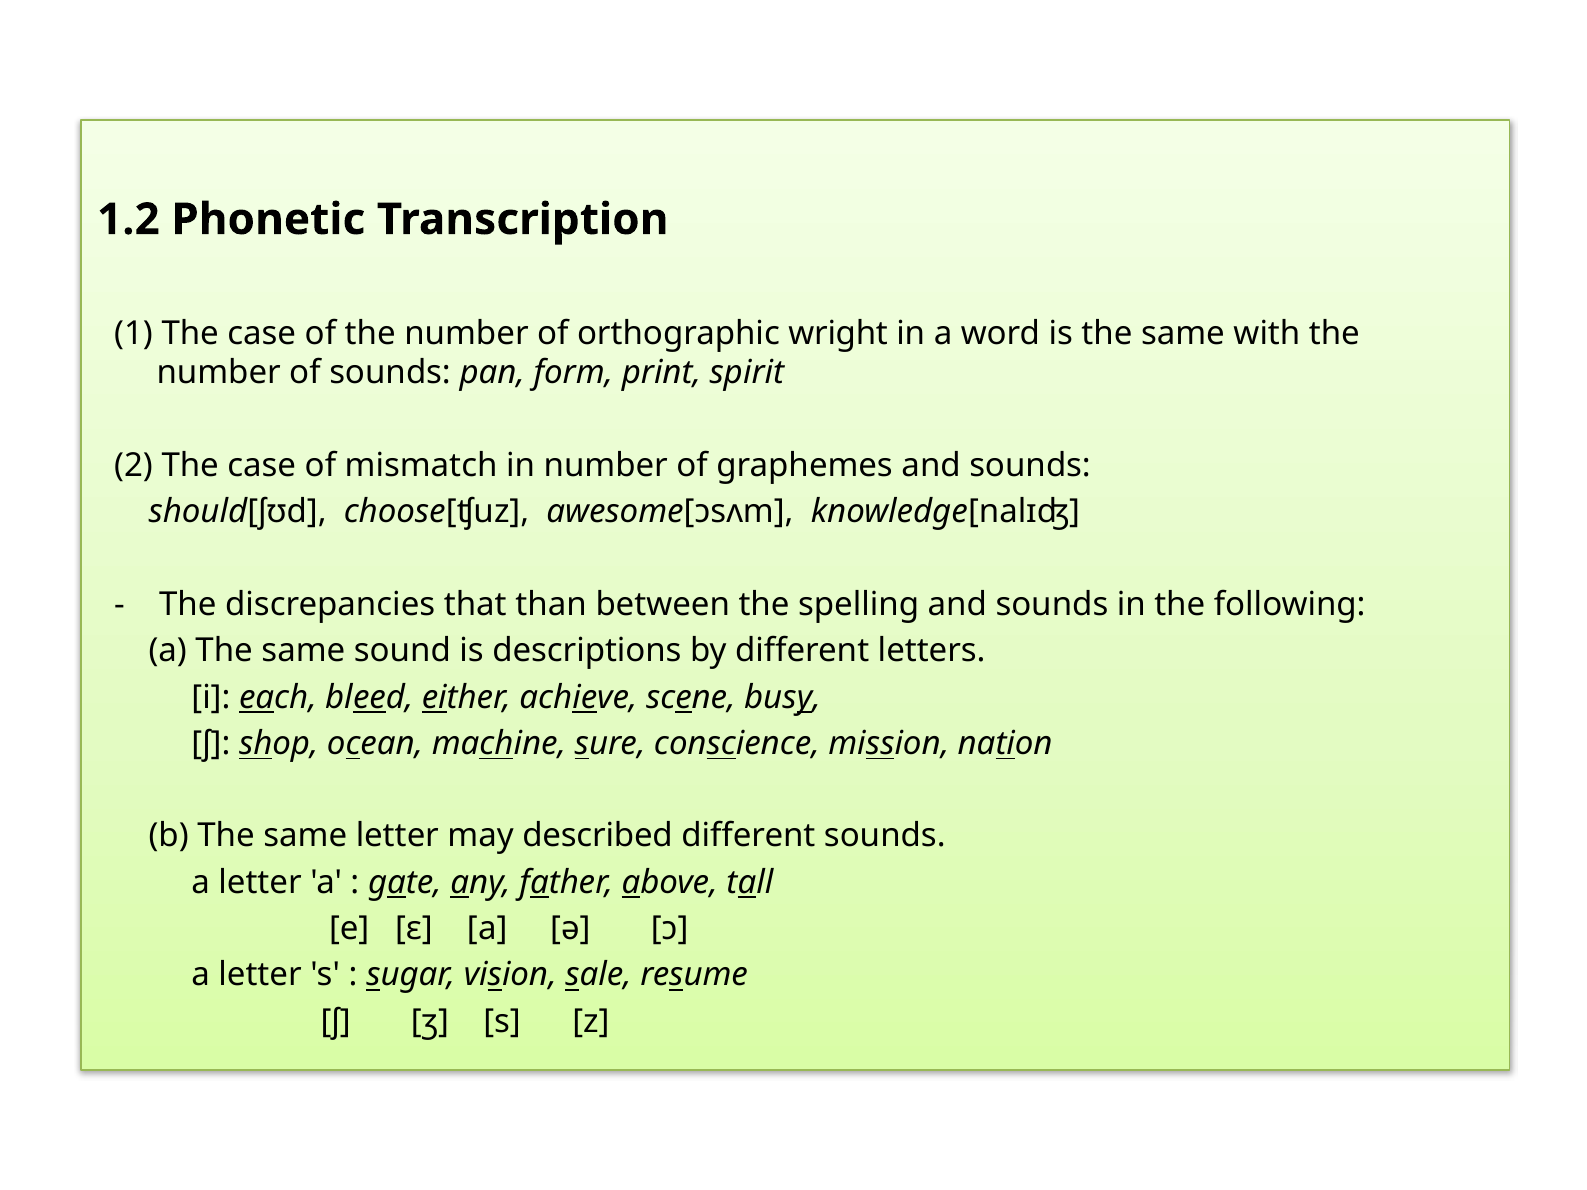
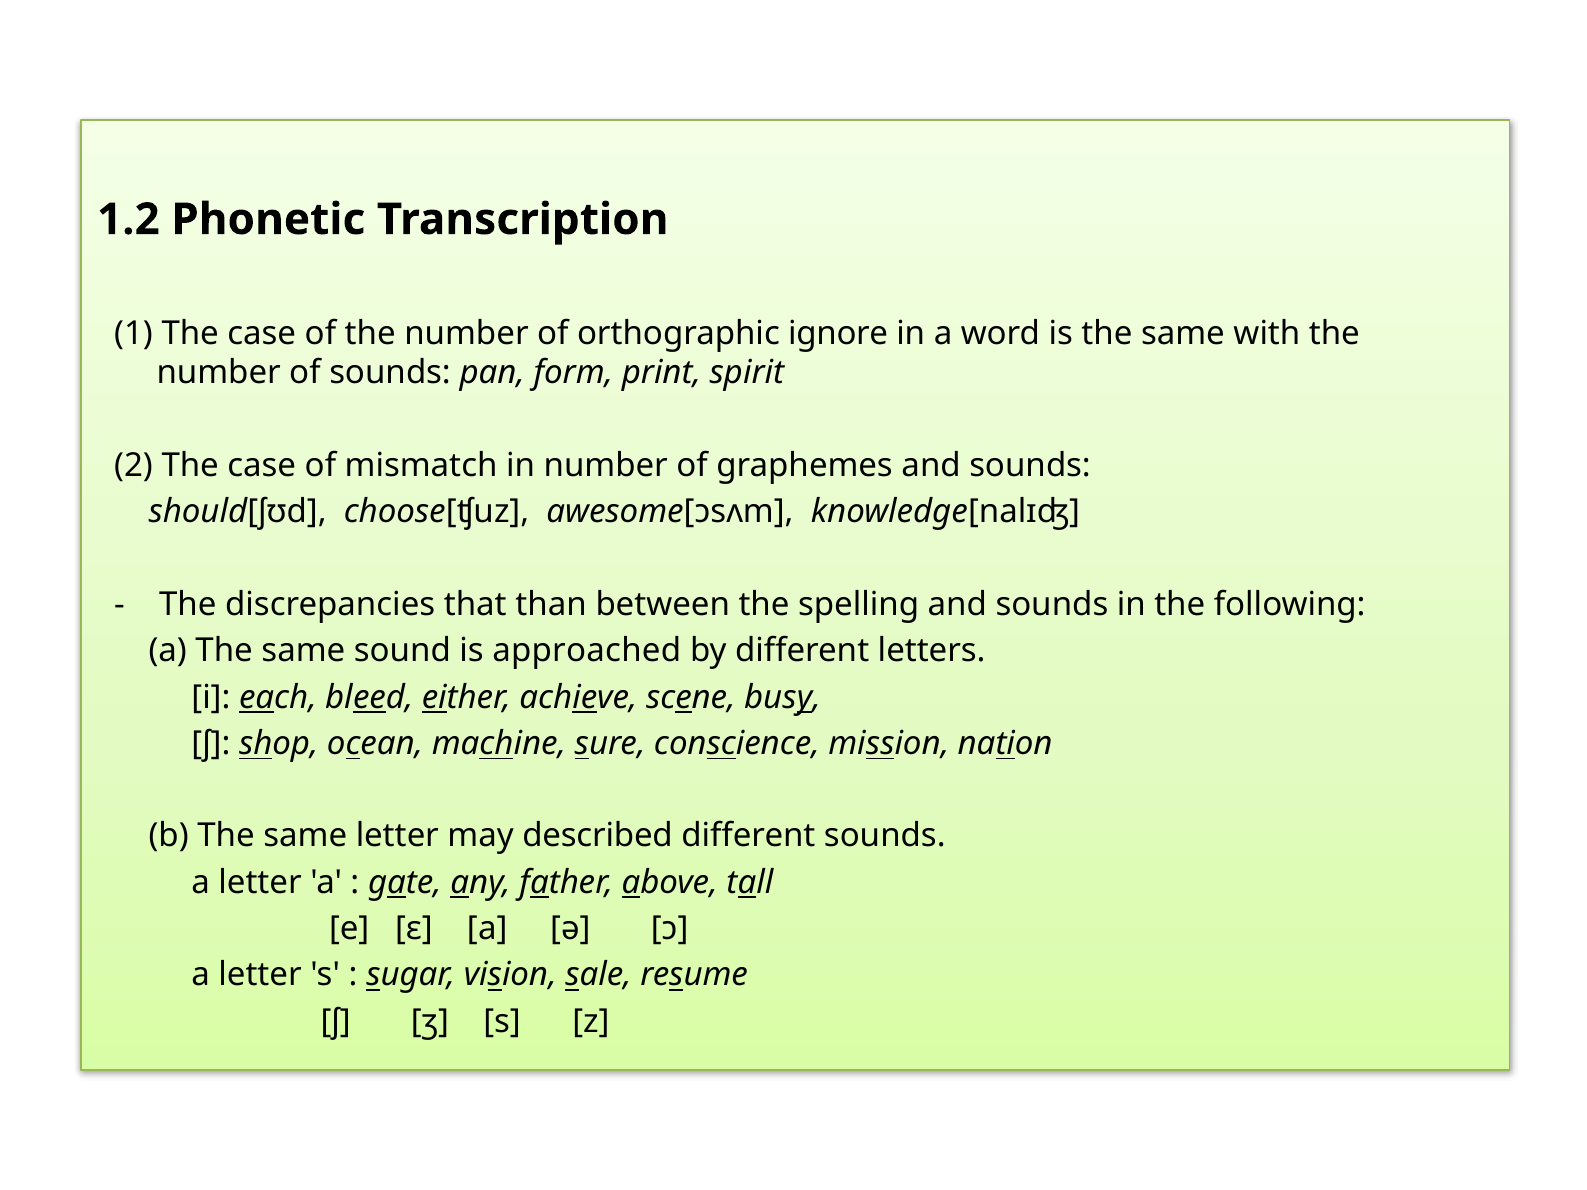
wright: wright -> ignore (838, 333)
descriptions: descriptions -> approached (587, 651)
